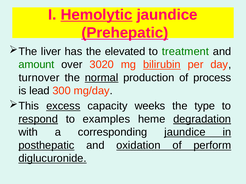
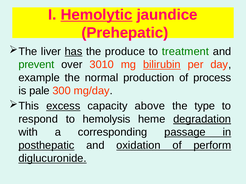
Prehepatic underline: present -> none (125, 33)
has underline: none -> present (74, 52)
elevated: elevated -> produce (125, 52)
amount: amount -> prevent (36, 65)
3020: 3020 -> 3010 (102, 65)
turnover: turnover -> example (39, 78)
normal underline: present -> none (102, 78)
lead: lead -> pale (39, 91)
weeks: weeks -> above (150, 106)
respond underline: present -> none (38, 119)
examples: examples -> hemolysis (107, 119)
corresponding jaundice: jaundice -> passage (185, 133)
